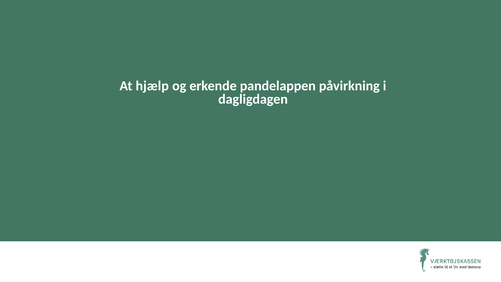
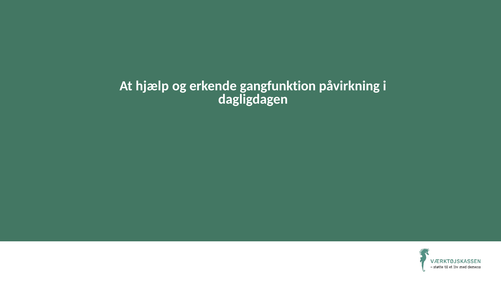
pandelappen: pandelappen -> gangfunktion (278, 86)
